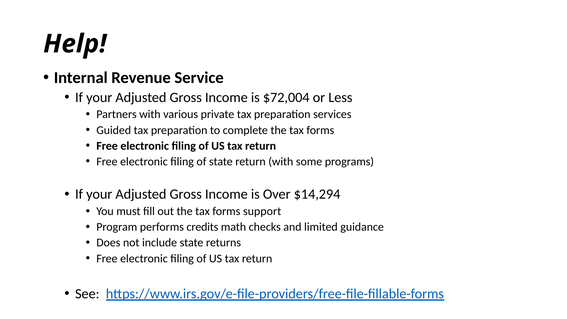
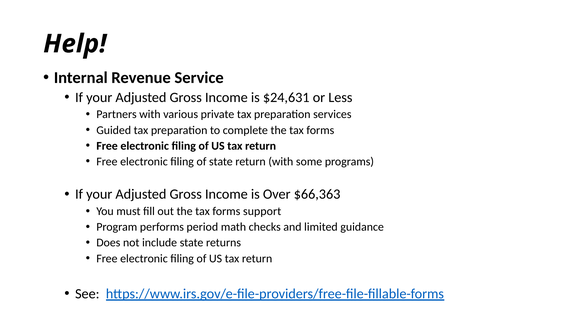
$72,004: $72,004 -> $24,631 (286, 97)
$14,294: $14,294 -> $66,363 (317, 194)
credits: credits -> period (202, 227)
